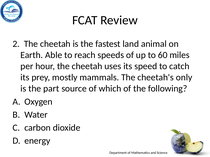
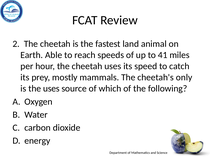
60: 60 -> 41 (163, 55)
the part: part -> uses (51, 89)
